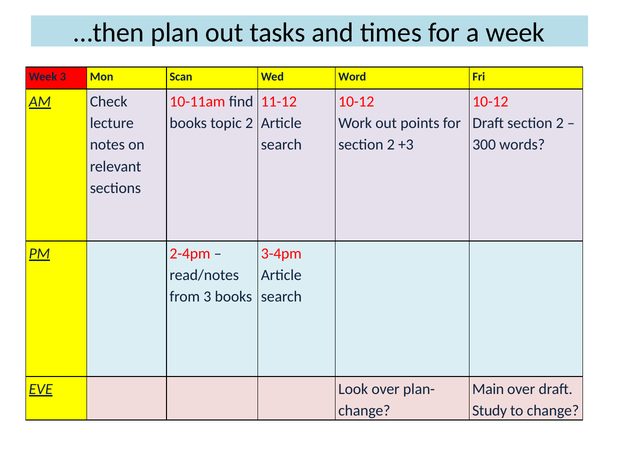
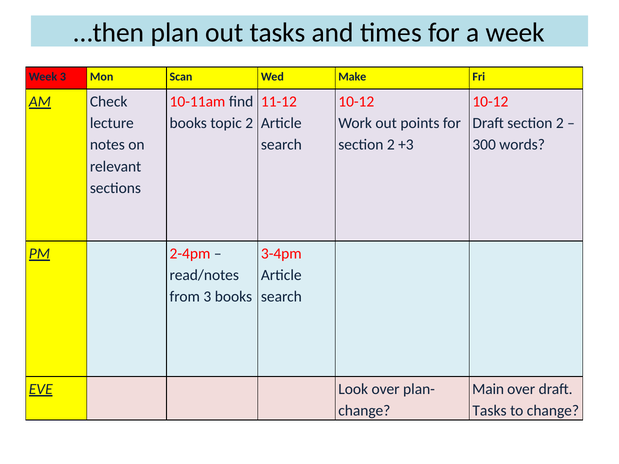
Word: Word -> Make (352, 77)
Study: Study -> Tasks (490, 411)
